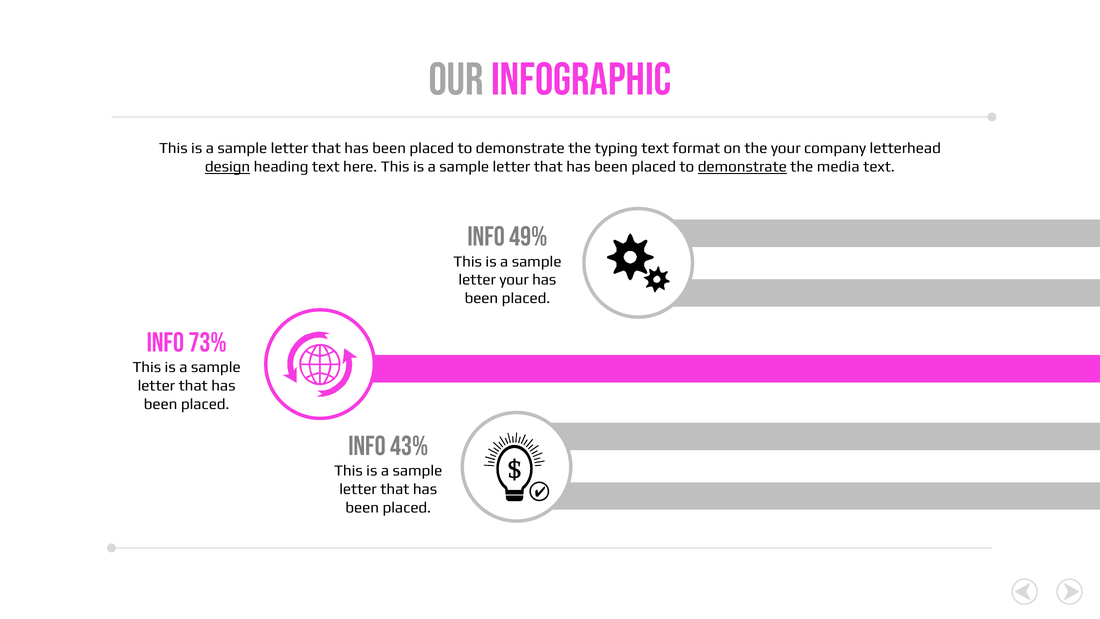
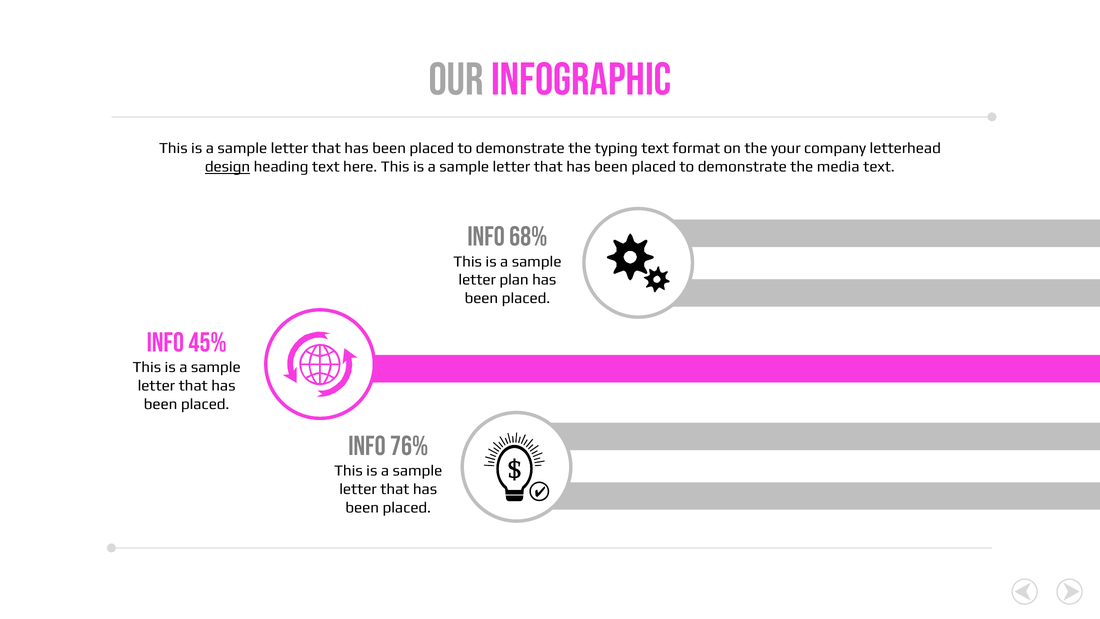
demonstrate underline: present -> none (742, 167)
49%: 49% -> 68% (528, 237)
letter your: your -> plan (514, 280)
73%: 73% -> 45% (207, 343)
43%: 43% -> 76% (409, 446)
